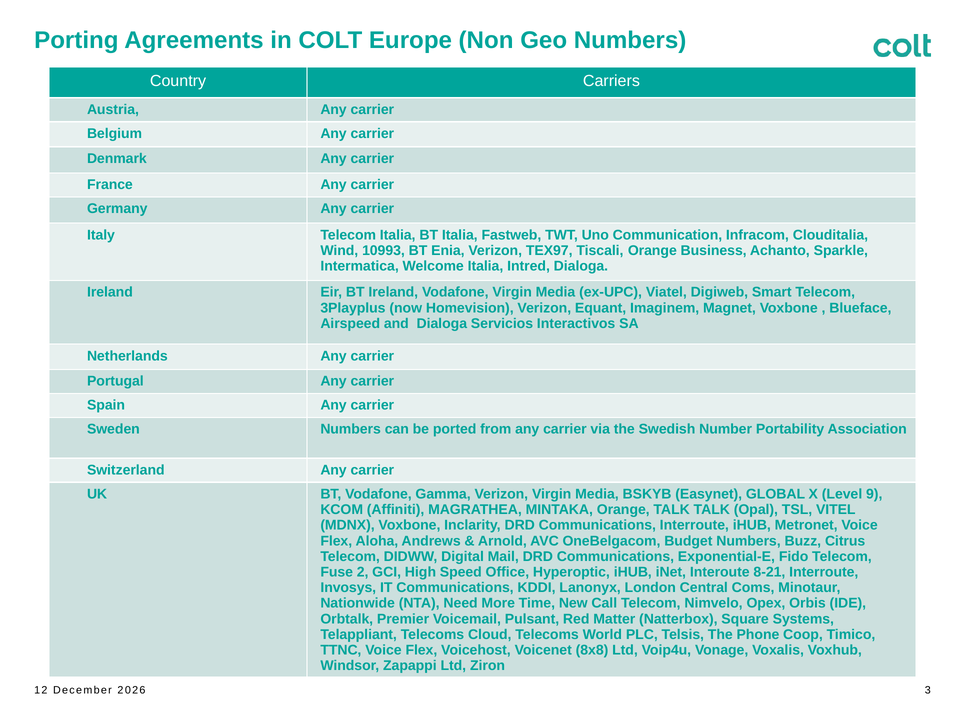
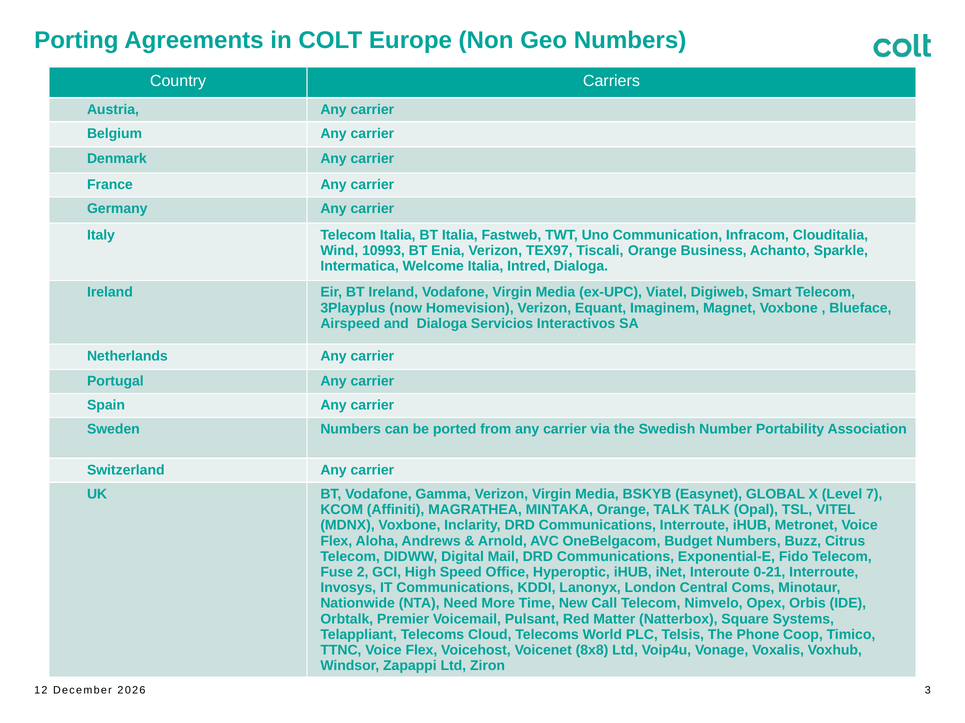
9: 9 -> 7 (874, 495)
8-21: 8-21 -> 0-21 (769, 573)
